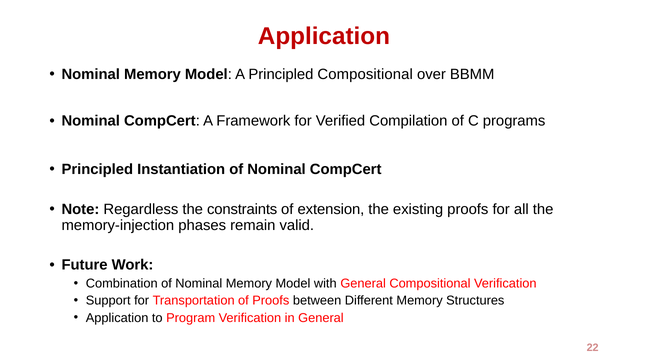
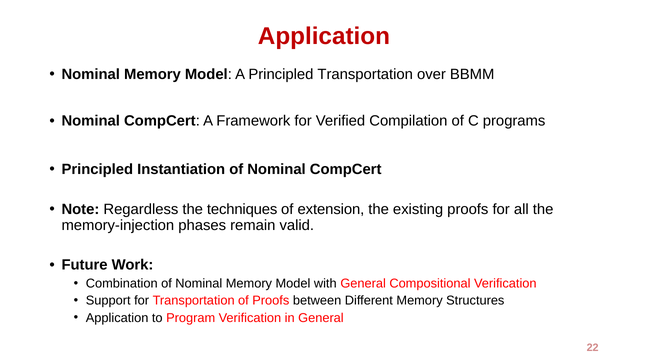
Principled Compositional: Compositional -> Transportation (365, 74)
constraints: constraints -> techniques (242, 209)
